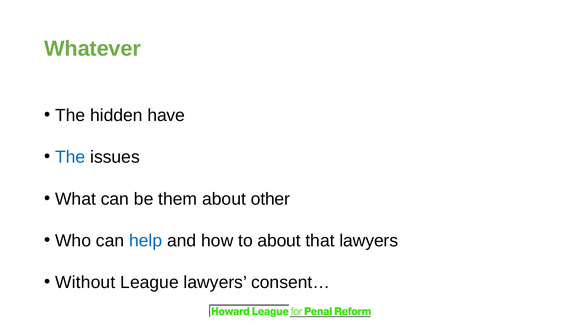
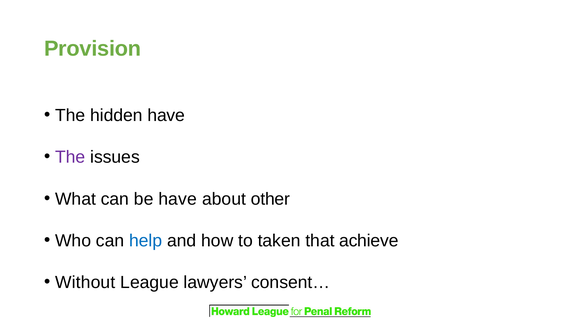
Whatever: Whatever -> Provision (93, 49)
The colour: blue -> purple (70, 157)
be them: them -> have (178, 199)
to about: about -> taken (279, 241)
that lawyers: lawyers -> achieve (369, 241)
